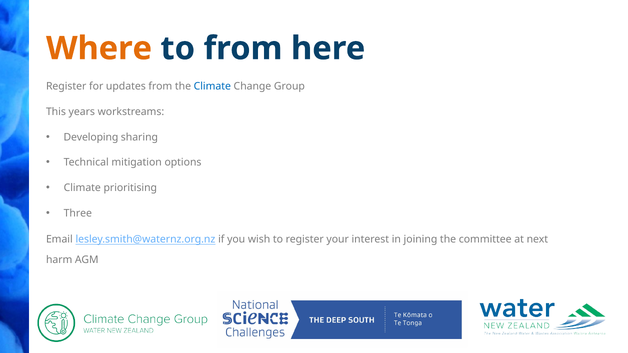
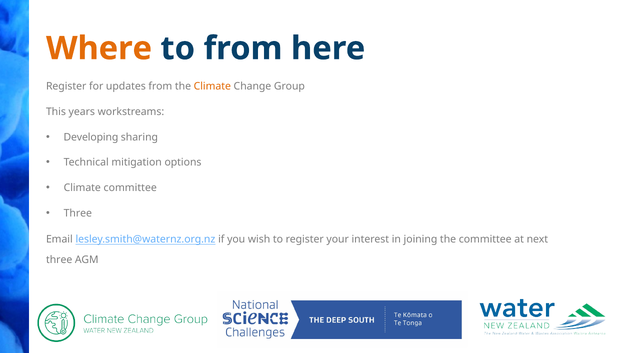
Climate colour: blue -> orange (212, 86)
Climate prioritising: prioritising -> committee (130, 188)
harm: harm -> three (59, 260)
